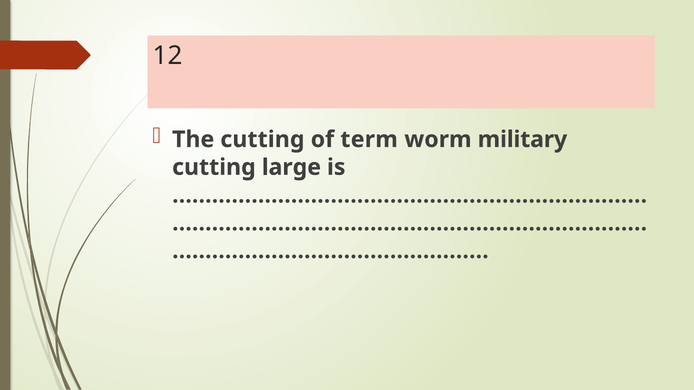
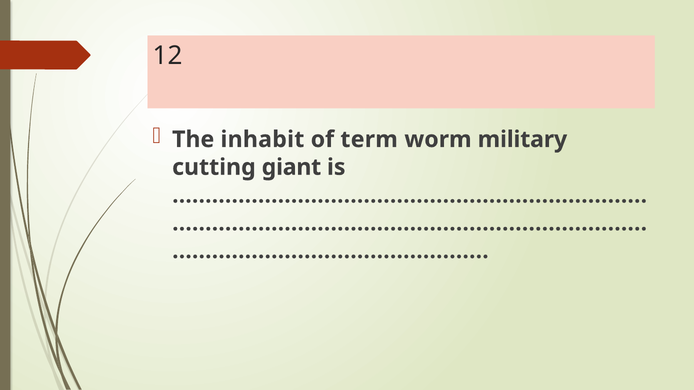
The cutting: cutting -> inhabit (262, 140)
large: large -> giant (291, 167)
